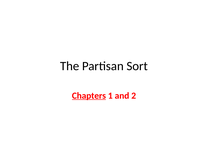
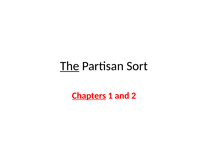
The underline: none -> present (70, 66)
